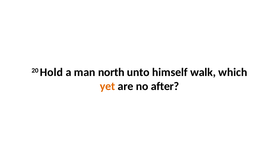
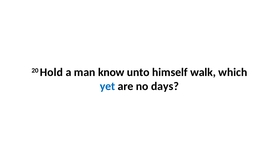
north: north -> know (111, 72)
yet colour: orange -> blue (108, 86)
after: after -> days (165, 86)
